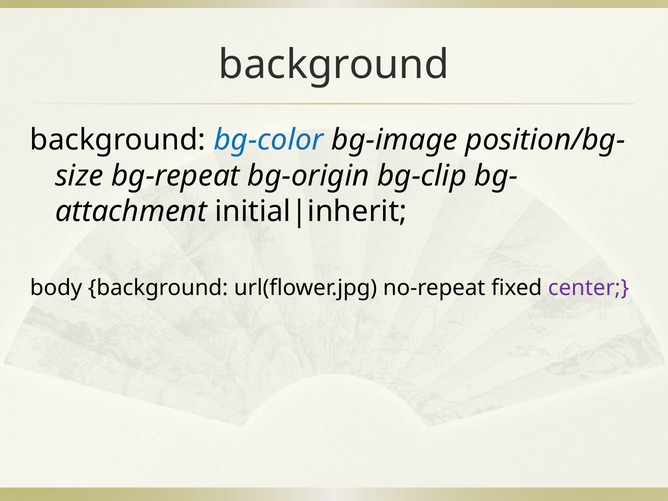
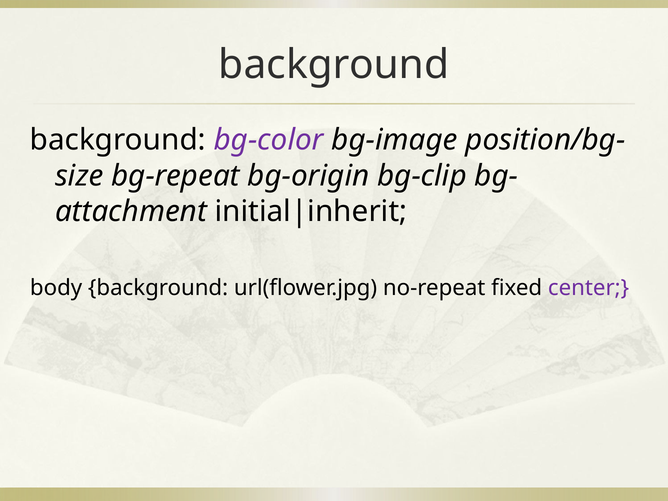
bg-color colour: blue -> purple (269, 140)
